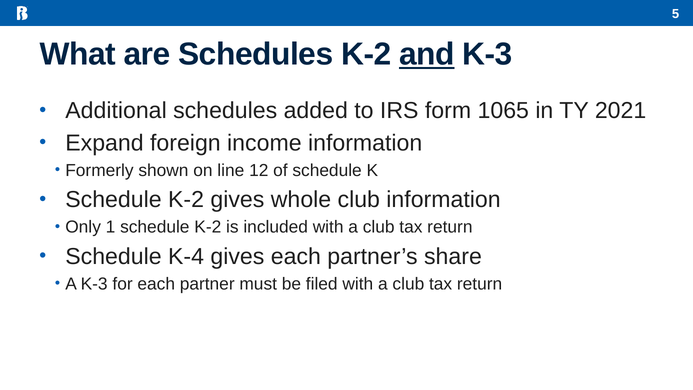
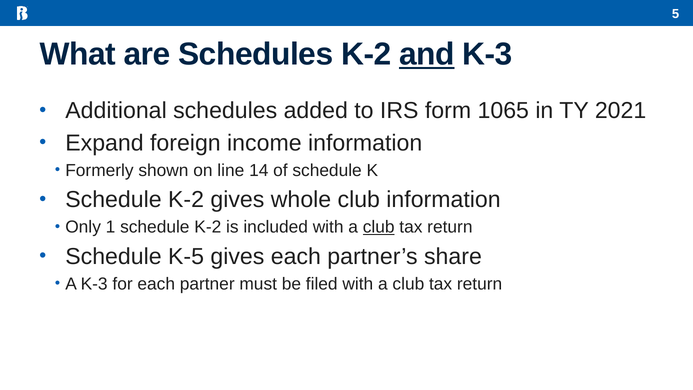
12: 12 -> 14 (259, 170)
club underline: none -> present (379, 227)
K-4: K-4 -> K-5 (186, 256)
